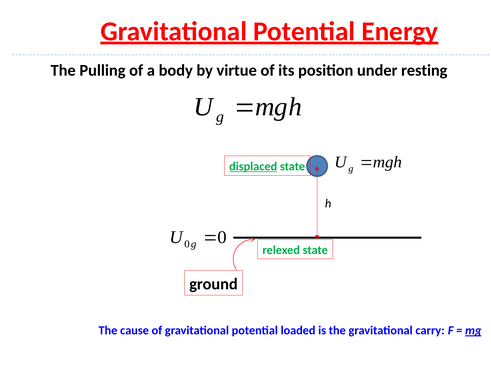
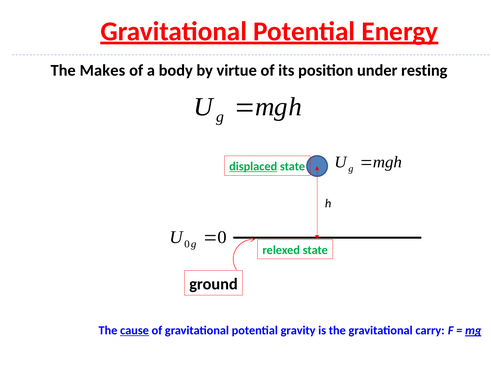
Pulling: Pulling -> Makes (102, 70)
cause underline: none -> present (135, 330)
loaded: loaded -> gravity (298, 330)
